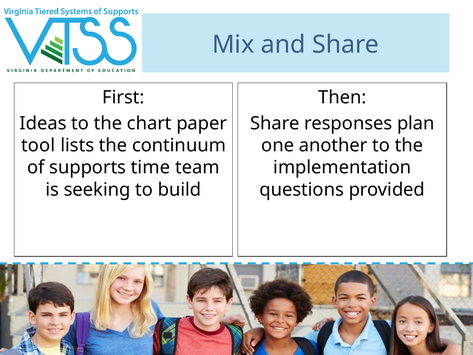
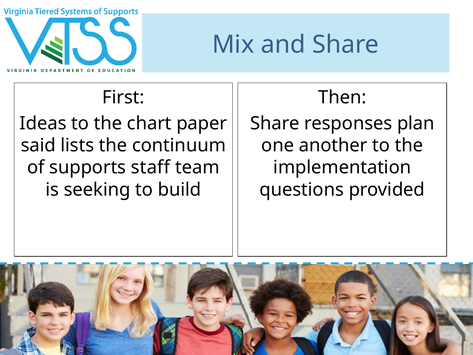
tool: tool -> said (38, 145)
time: time -> staff (151, 167)
